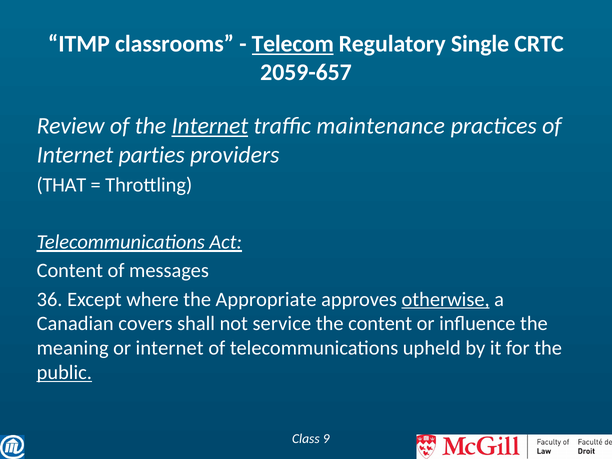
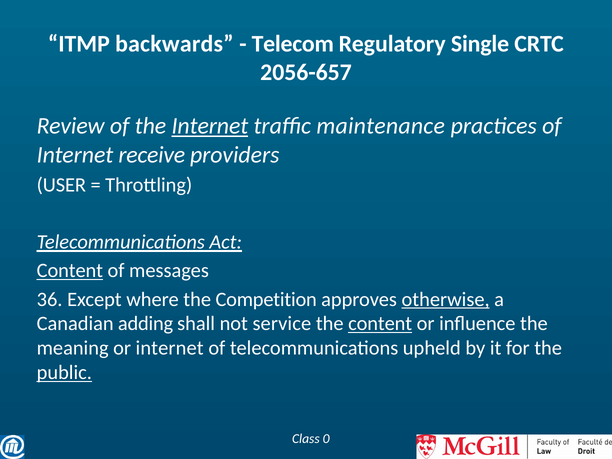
classrooms: classrooms -> backwards (174, 44)
Telecom underline: present -> none (293, 44)
2059-657: 2059-657 -> 2056-657 (306, 73)
parties: parties -> receive (152, 155)
THAT: THAT -> USER (61, 185)
Content underline: none -> present (70, 271)
Appropriate: Appropriate -> Competition (266, 299)
covers: covers -> adding (146, 324)
content underline: none -> present (380, 324)
9: 9 -> 0 (326, 439)
